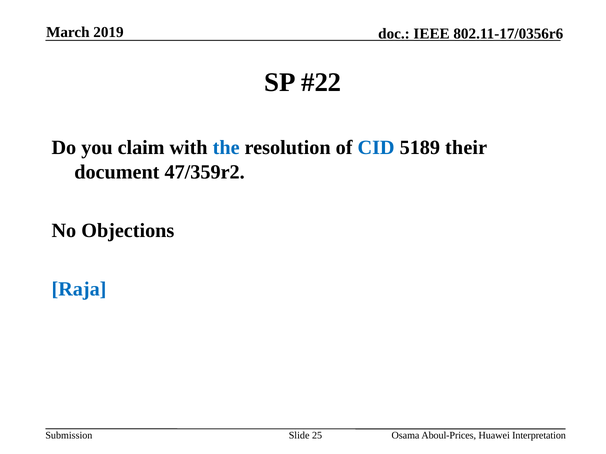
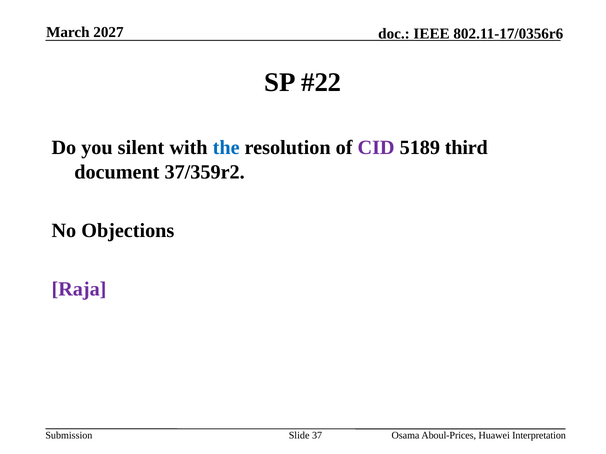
2019: 2019 -> 2027 (108, 32)
claim: claim -> silent (141, 148)
CID colour: blue -> purple (376, 148)
their: their -> third (466, 148)
47/359r2: 47/359r2 -> 37/359r2 (205, 172)
Raja colour: blue -> purple (79, 289)
25: 25 -> 37 (317, 436)
